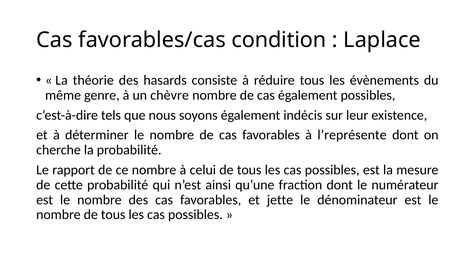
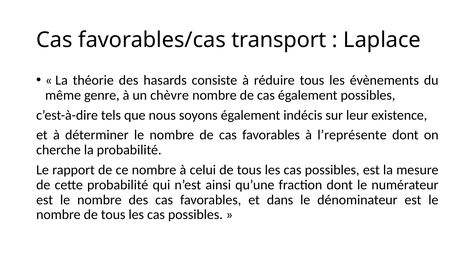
condition: condition -> transport (279, 40)
jette: jette -> dans (280, 200)
